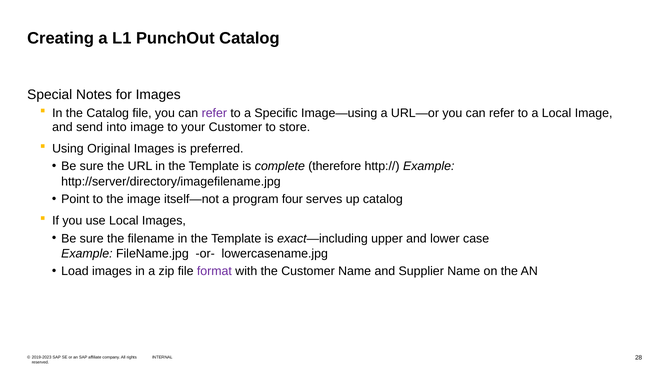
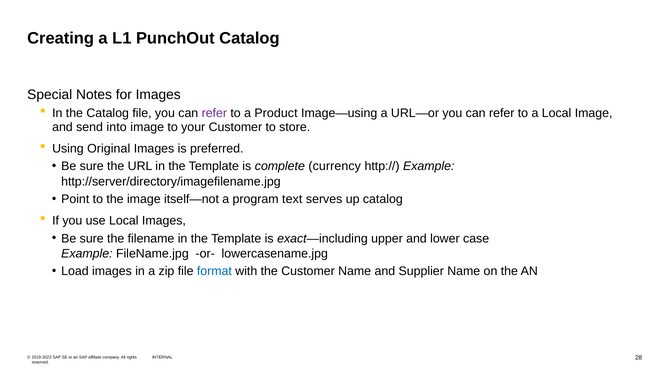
Specific: Specific -> Product (276, 113)
therefore: therefore -> currency (335, 166)
four: four -> text (292, 199)
format colour: purple -> blue (214, 271)
